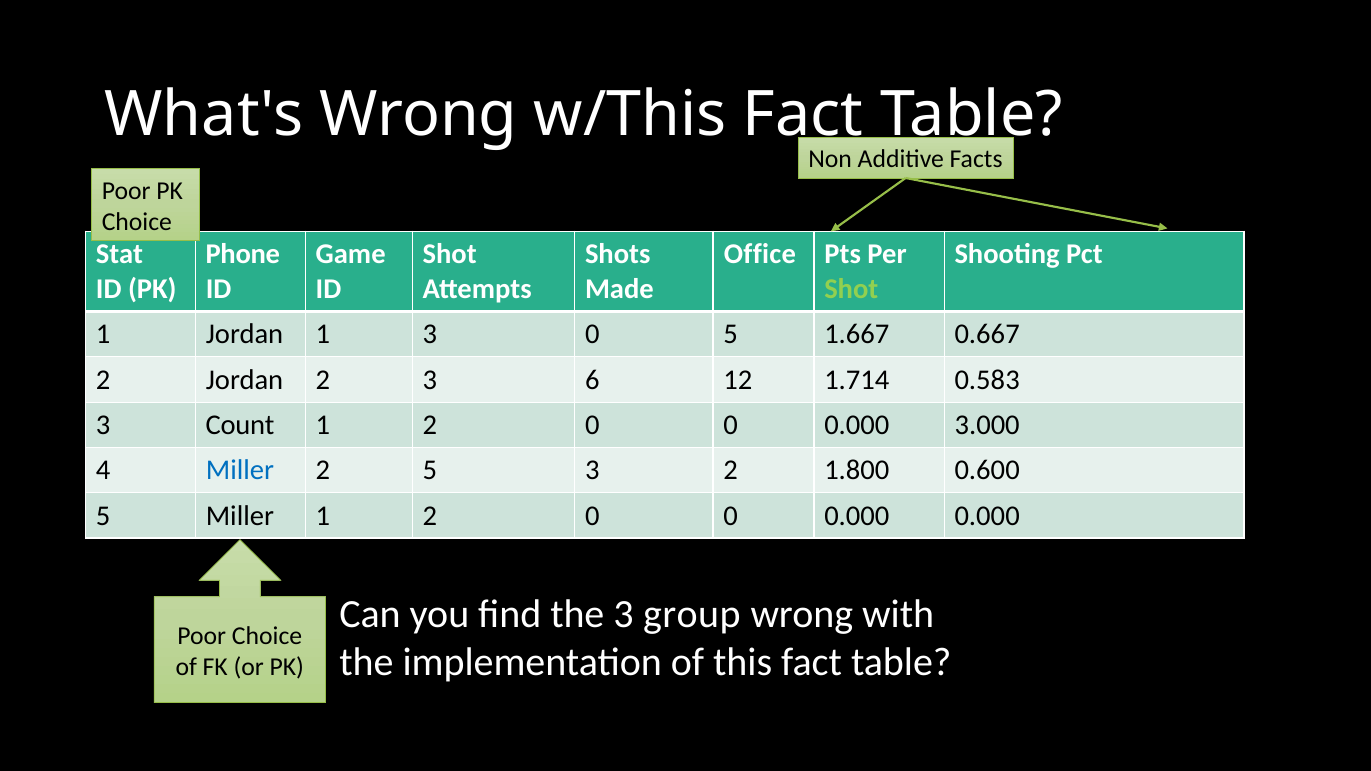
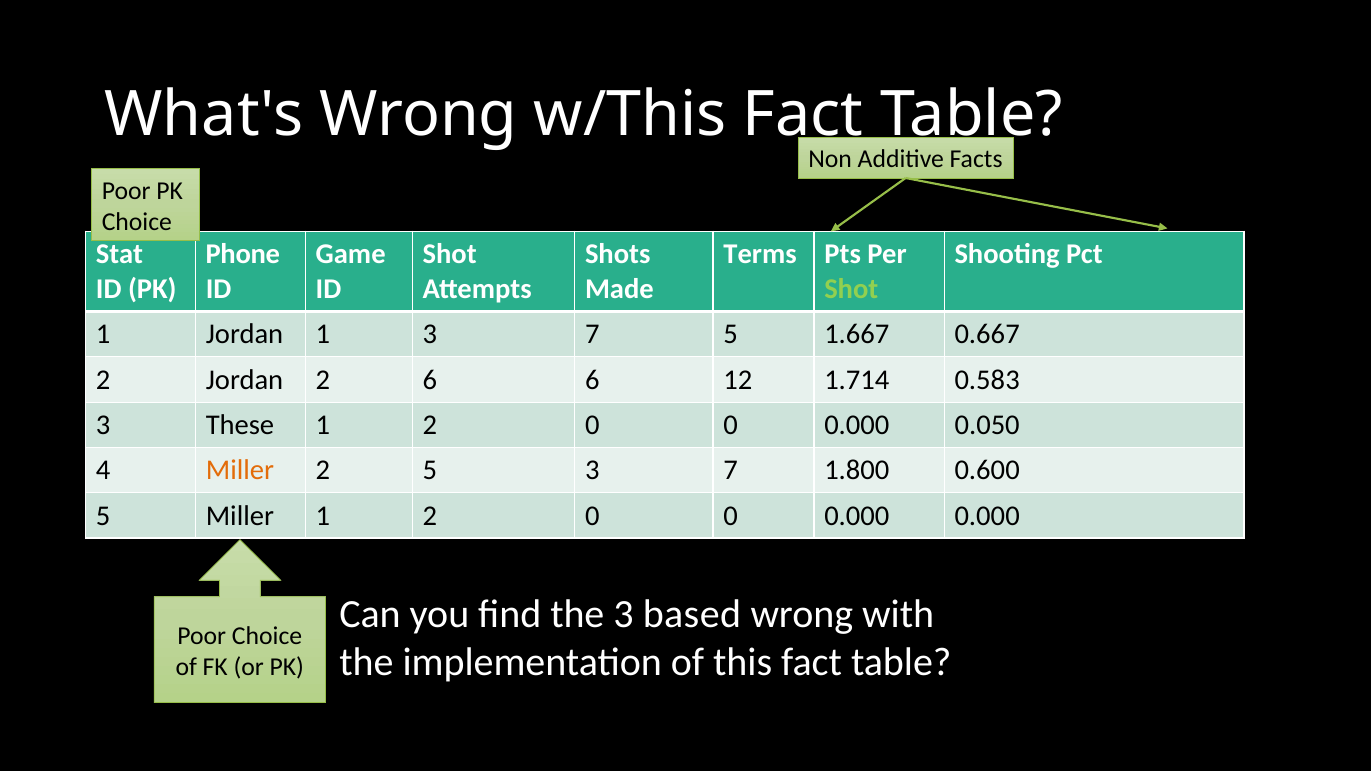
Office: Office -> Terms (760, 254)
1 3 0: 0 -> 7 (592, 335)
2 3: 3 -> 6 (430, 380)
Count: Count -> These (240, 425)
3.000: 3.000 -> 0.050 (987, 425)
Miller colour: blue -> orange (240, 470)
5 3 2: 2 -> 7 (731, 470)
group: group -> based (692, 614)
